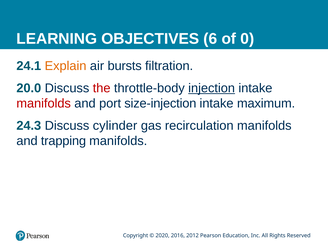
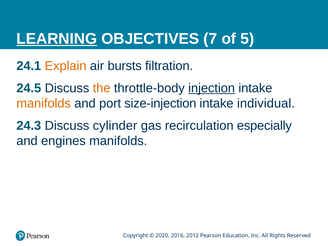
LEARNING underline: none -> present (57, 39)
6: 6 -> 7 (210, 39)
0: 0 -> 5 (247, 39)
20.0: 20.0 -> 24.5 (29, 88)
the colour: red -> orange (102, 88)
manifolds colour: red -> orange (44, 103)
maximum: maximum -> individual (266, 103)
recirculation manifolds: manifolds -> especially (264, 126)
trapping: trapping -> engines (63, 141)
